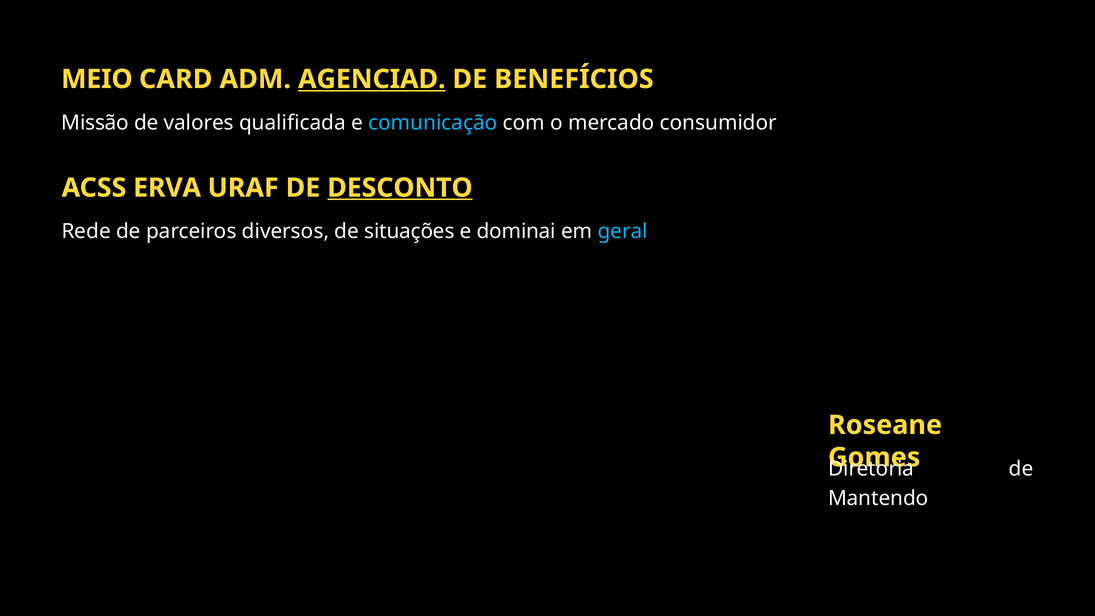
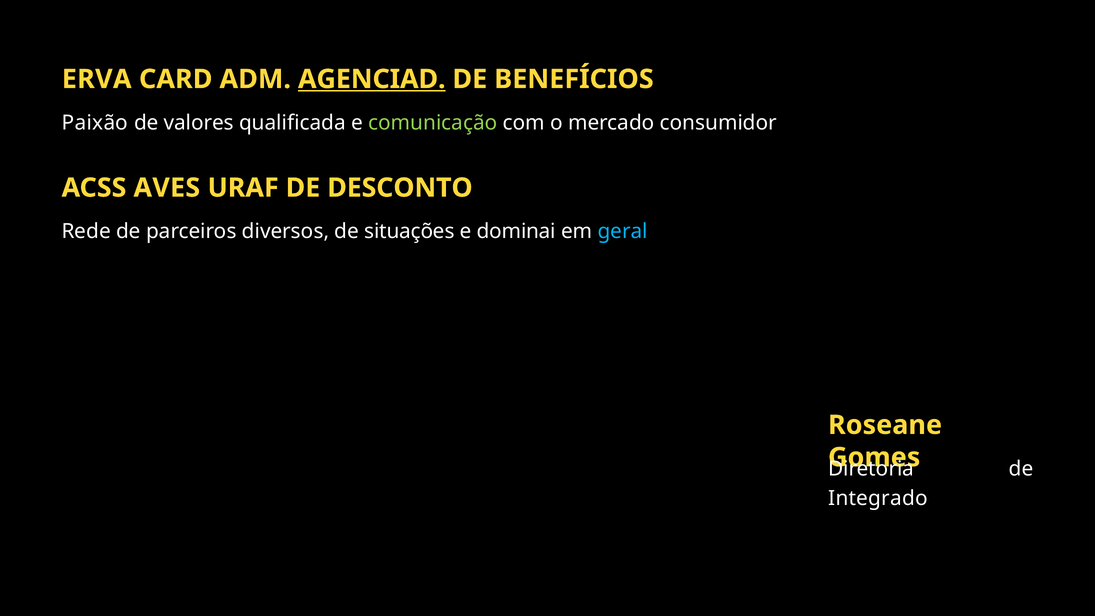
MEIO: MEIO -> ERVA (97, 79)
Missão: Missão -> Paixão (95, 123)
comunicação colour: light blue -> light green (433, 123)
ERVA: ERVA -> AVES (167, 188)
DESCONTO underline: present -> none (400, 188)
Mantendo: Mantendo -> Integrado (878, 498)
